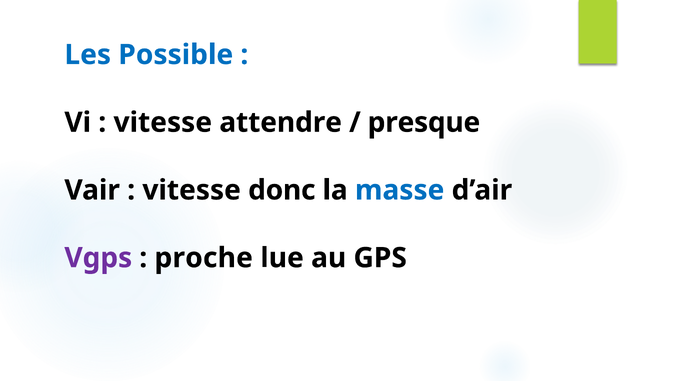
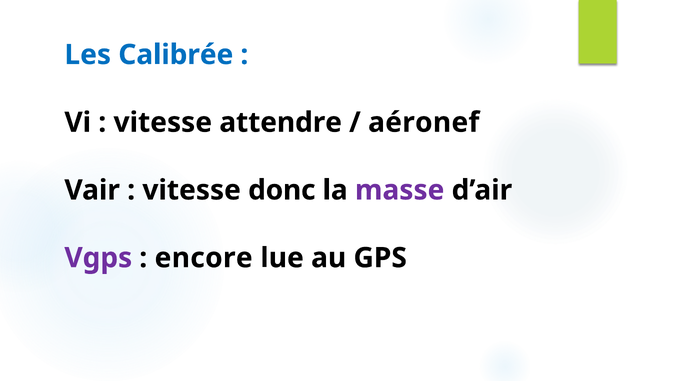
Possible: Possible -> Calibrée (176, 55)
presque: presque -> aéronef (424, 122)
masse colour: blue -> purple (400, 190)
proche: proche -> encore (204, 257)
